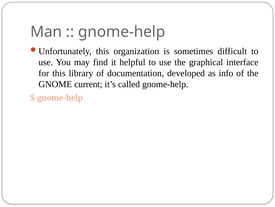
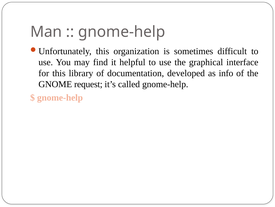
current: current -> request (88, 84)
